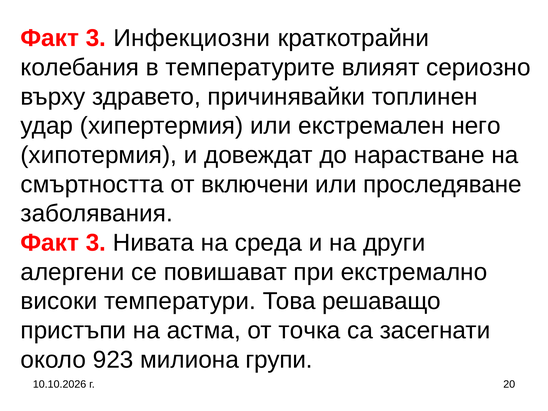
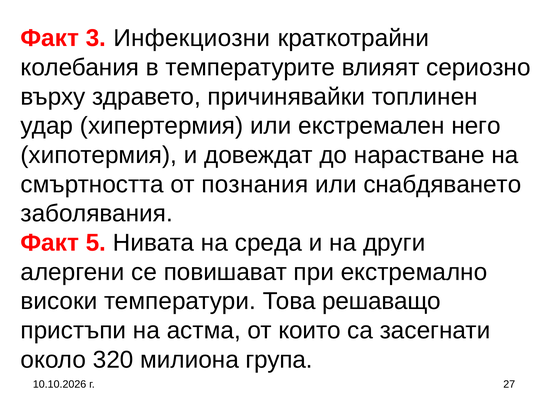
включени: включени -> познания (255, 184)
проследяване: проследяване -> снабдяването (442, 184)
3: 3 -> 5 (96, 243)
точка: точка -> които (310, 331)
923: 923 -> 320 (113, 360)
групи: групи -> група (279, 360)
20: 20 -> 27 (509, 384)
